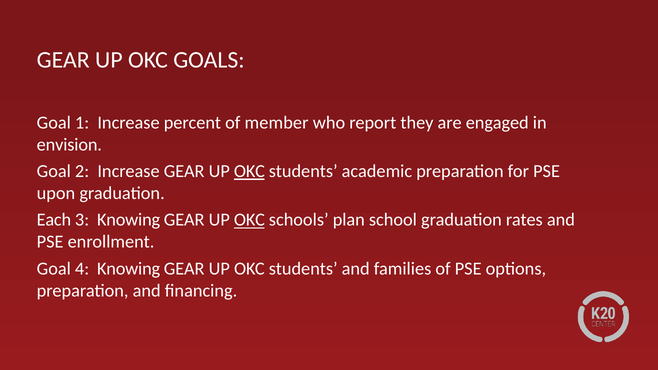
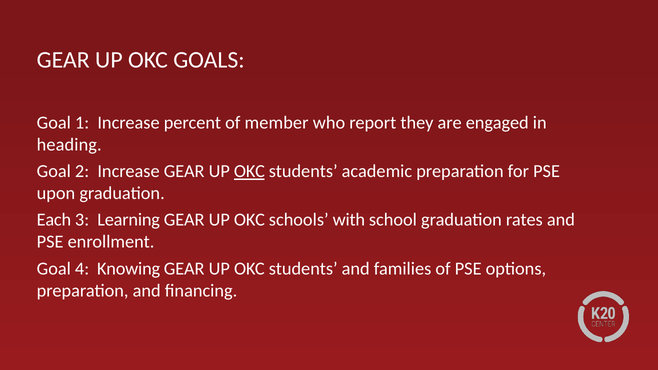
envision: envision -> heading (69, 145)
3 Knowing: Knowing -> Learning (129, 220)
OKC underline: present -> none (249, 220)
plan: plan -> with (349, 220)
